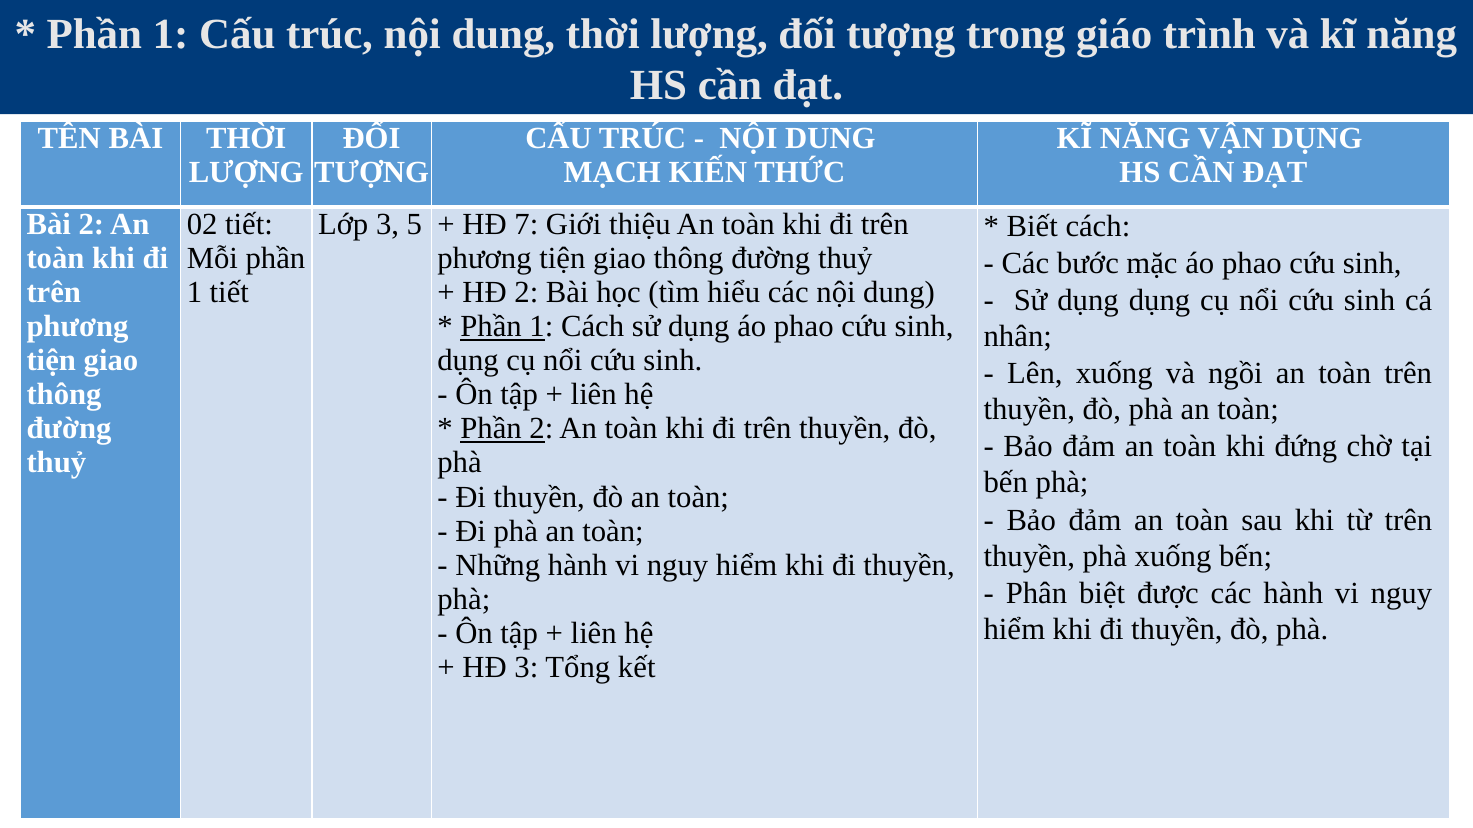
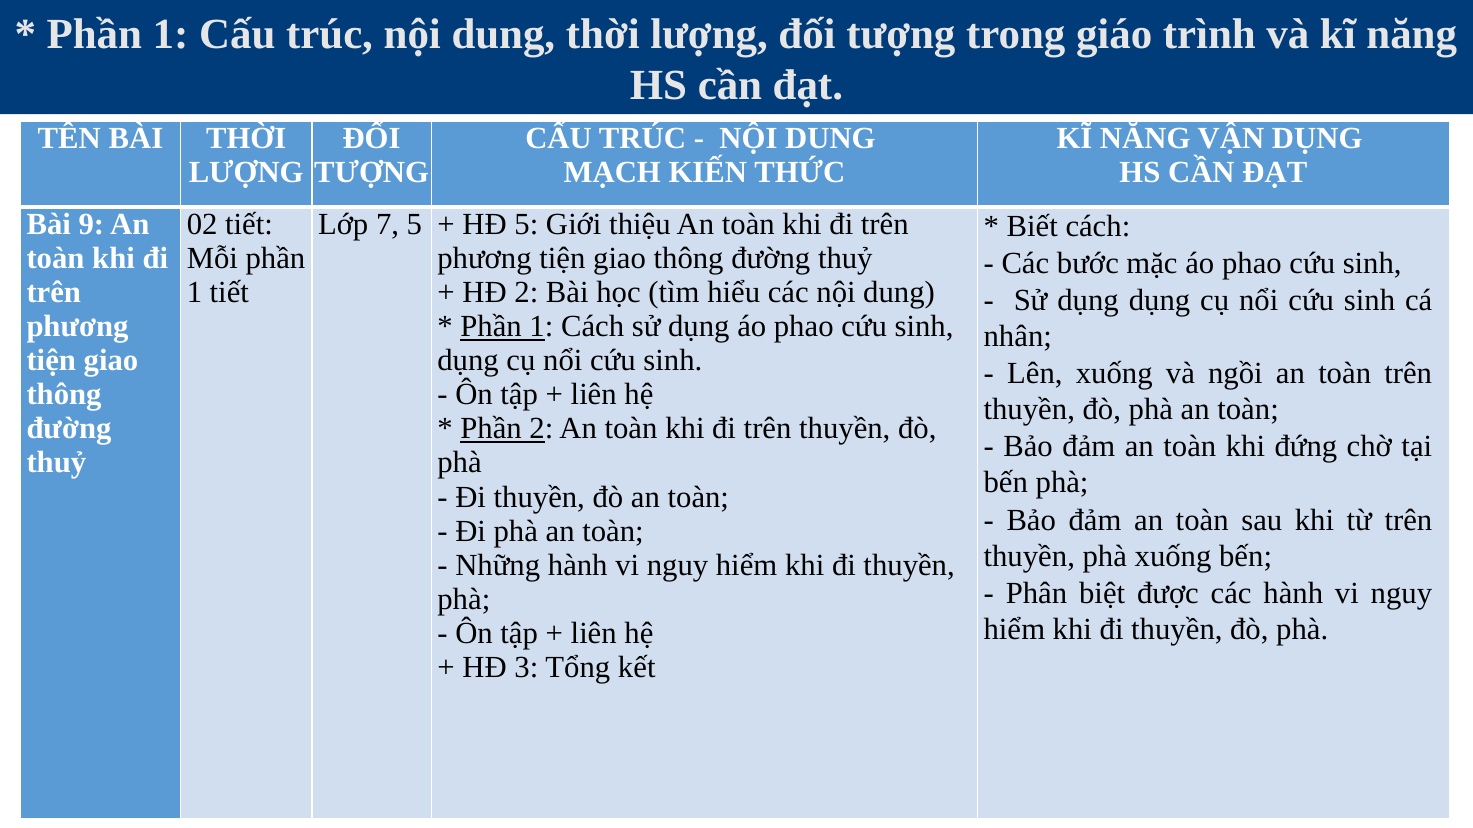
Bài 2: 2 -> 9 (91, 225)
Lớp 3: 3 -> 7 (388, 225)
HĐ 7: 7 -> 5 (526, 225)
